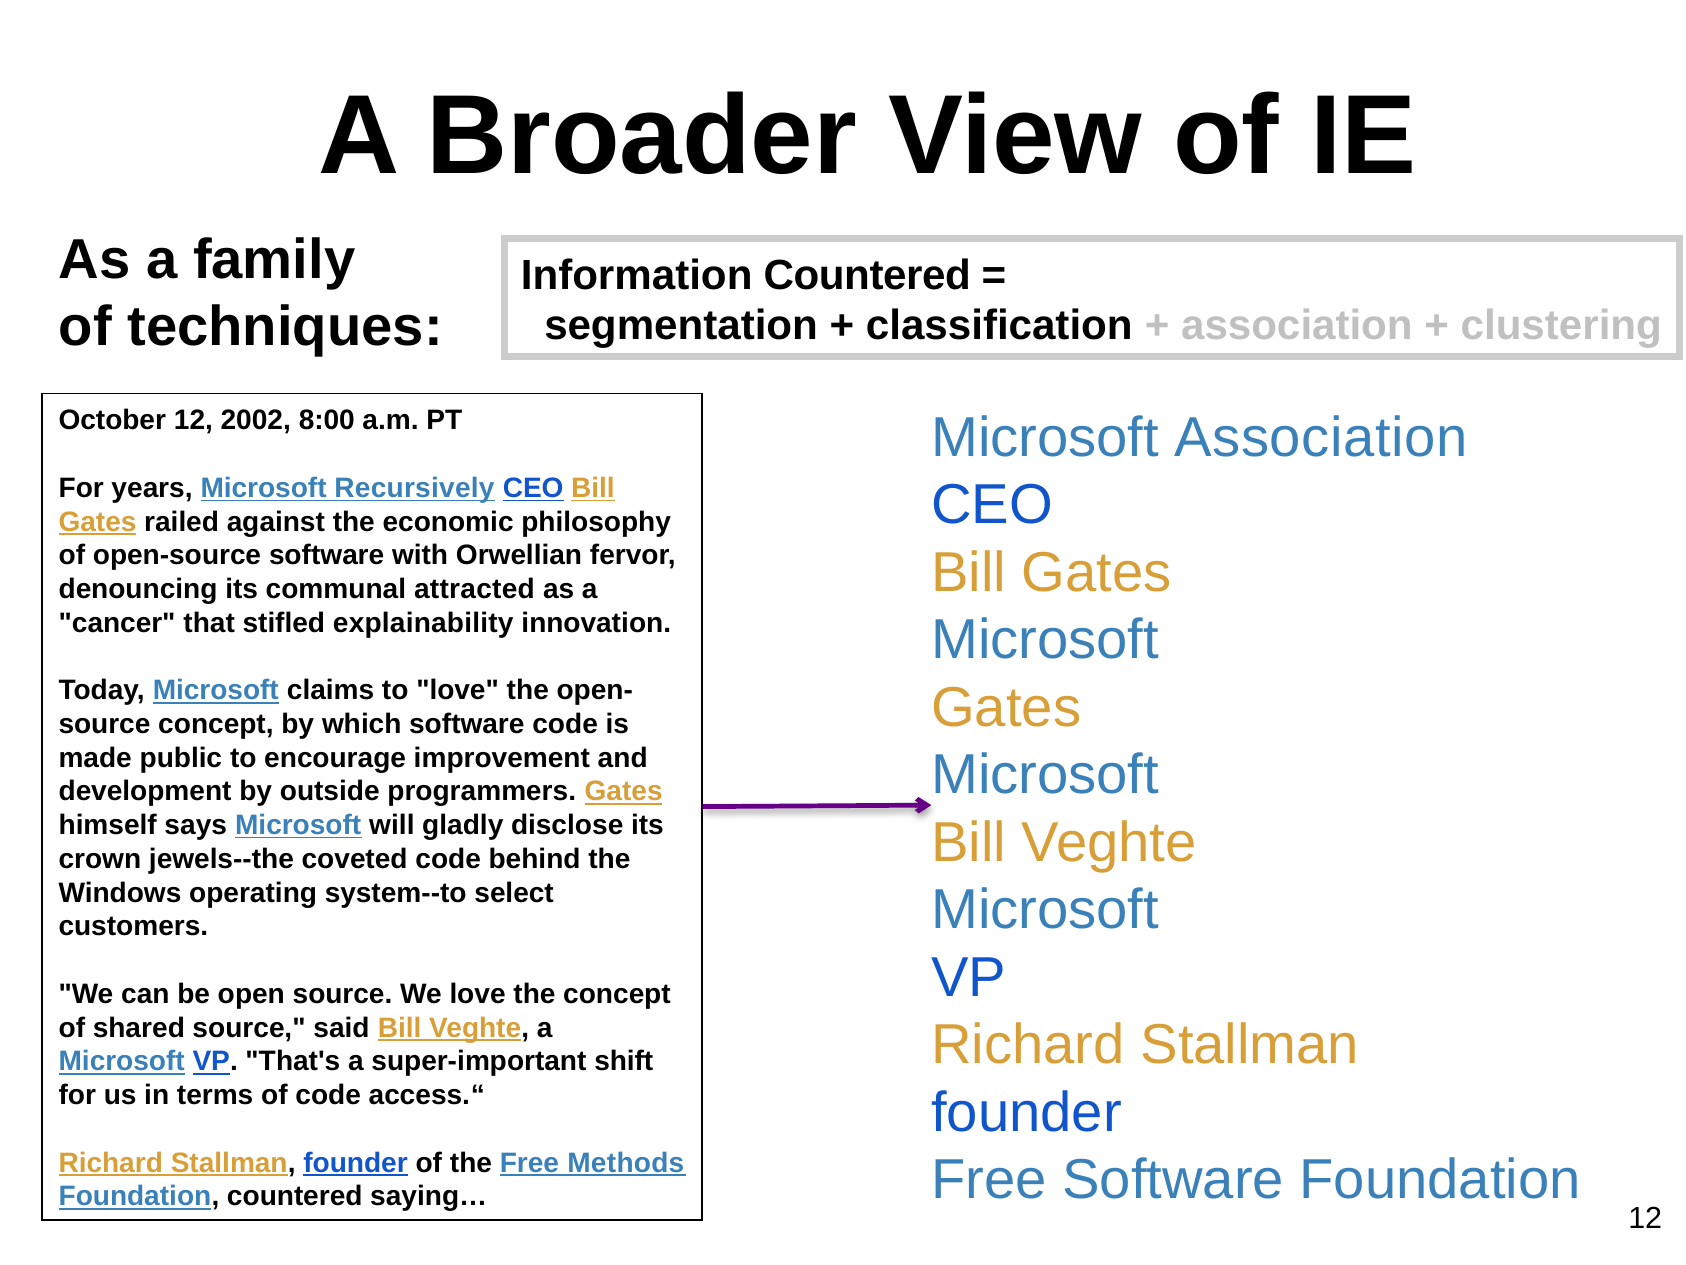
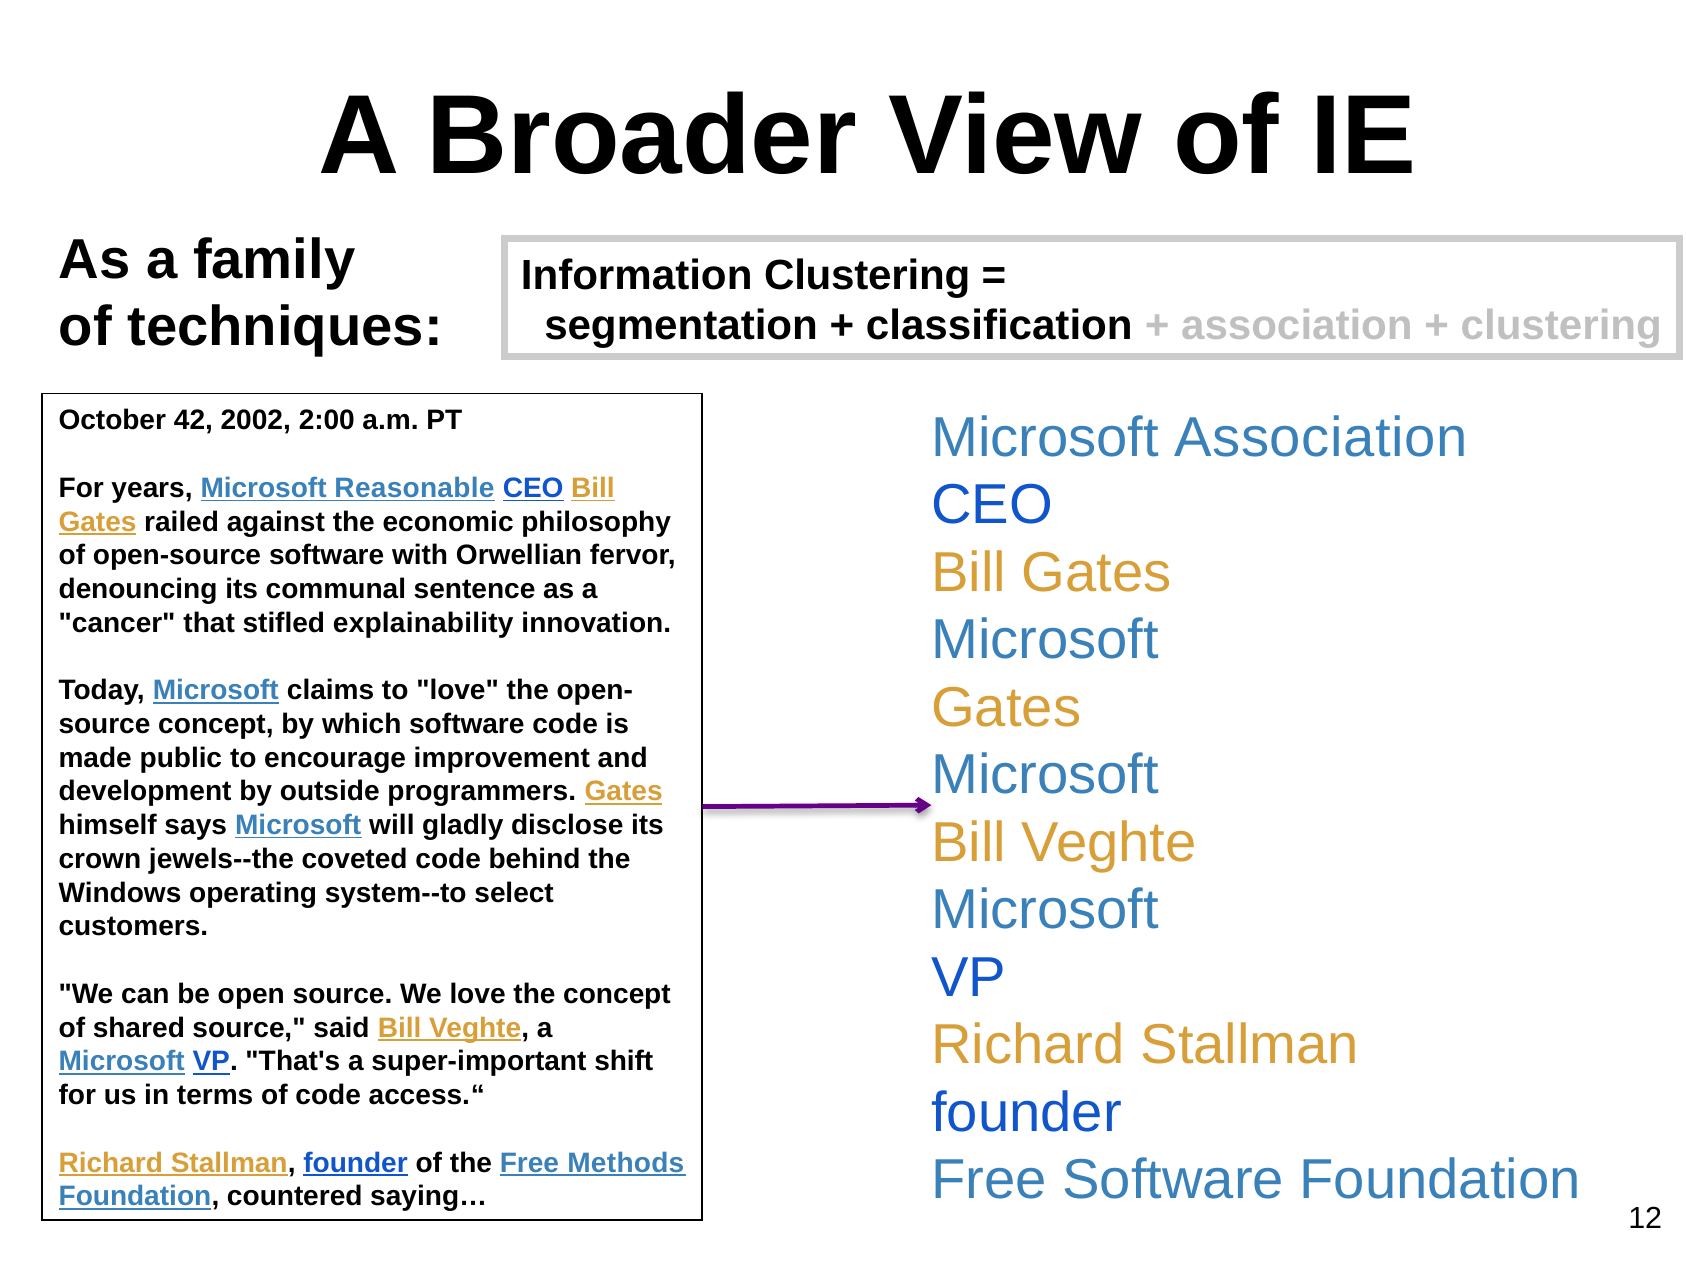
Information Countered: Countered -> Clustering (867, 275)
October 12: 12 -> 42 (193, 420)
8:00: 8:00 -> 2:00 (327, 420)
Recursively: Recursively -> Reasonable (414, 488)
attracted: attracted -> sentence (475, 589)
